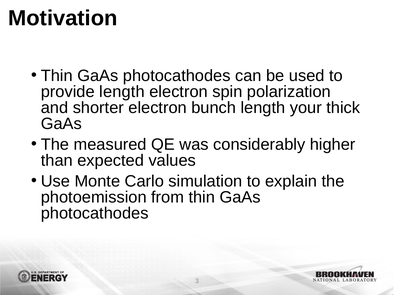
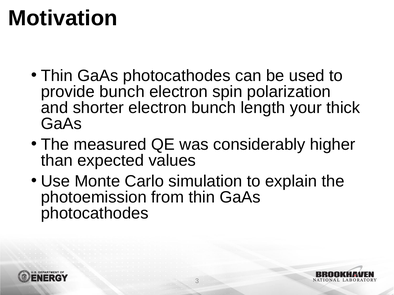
provide length: length -> bunch (122, 92)
